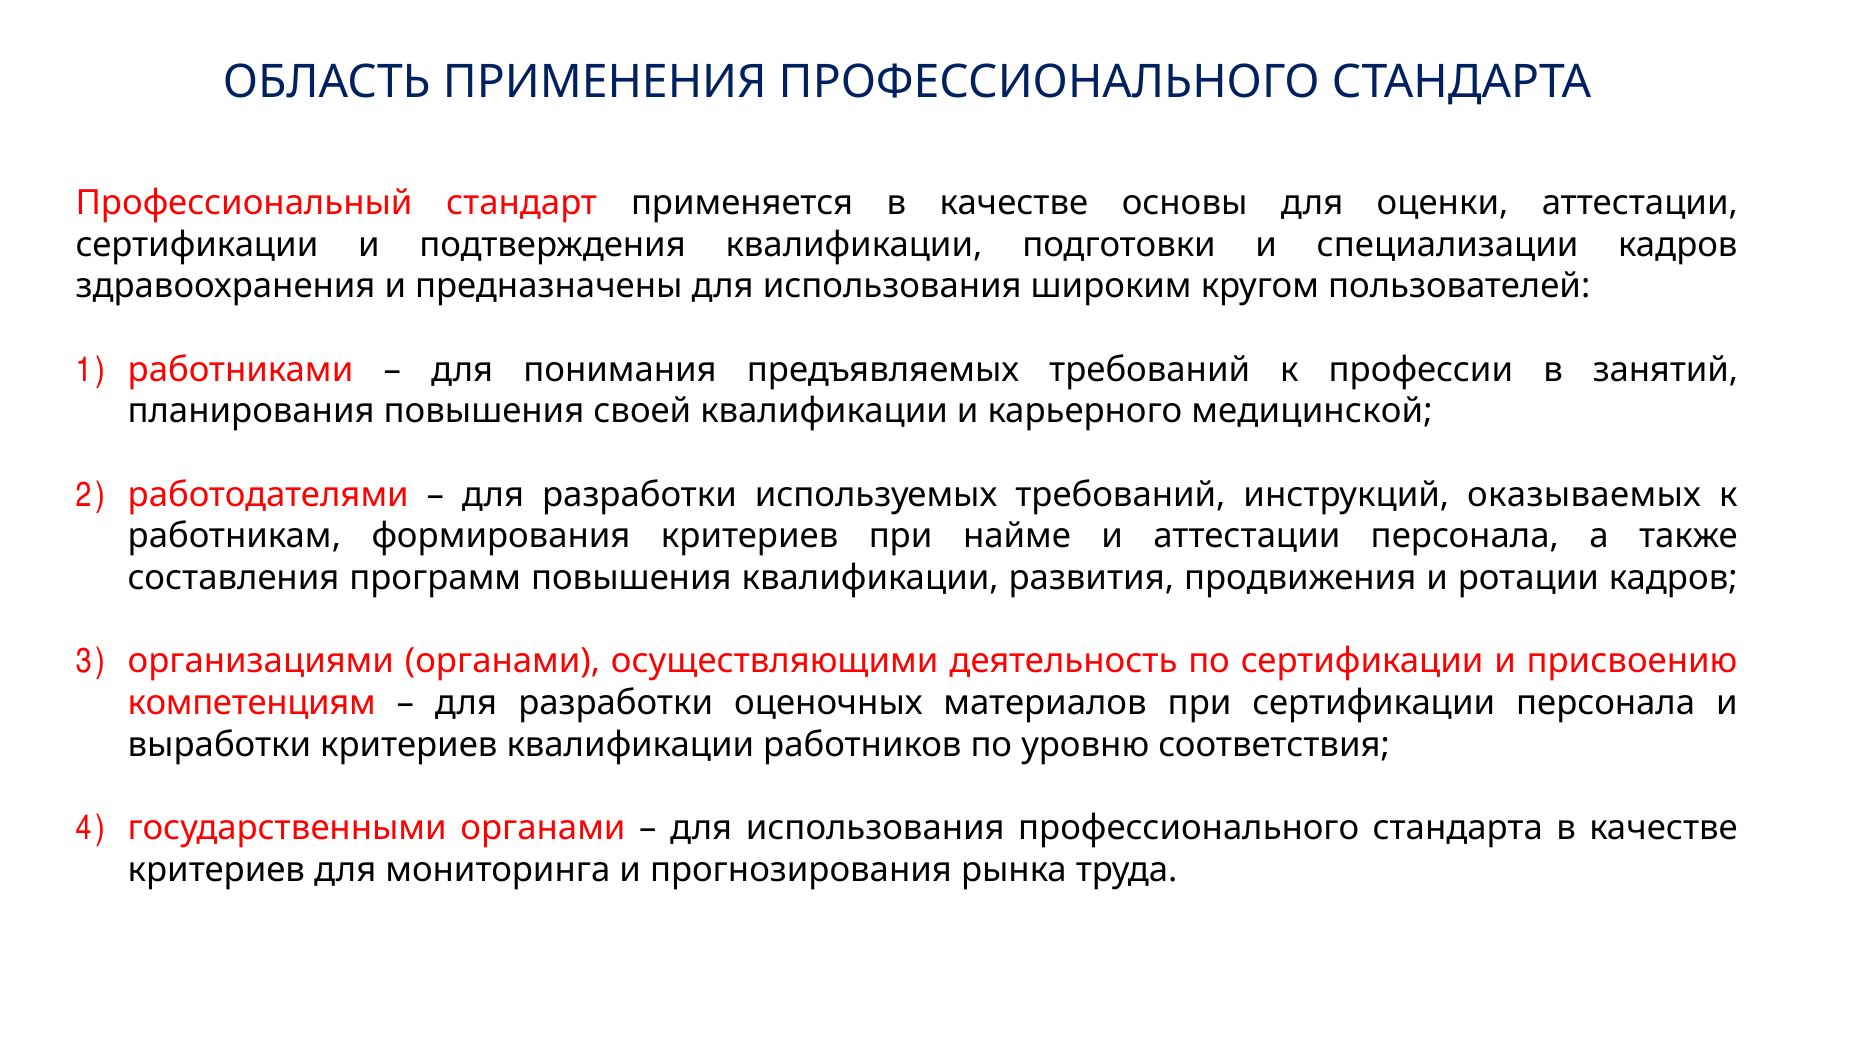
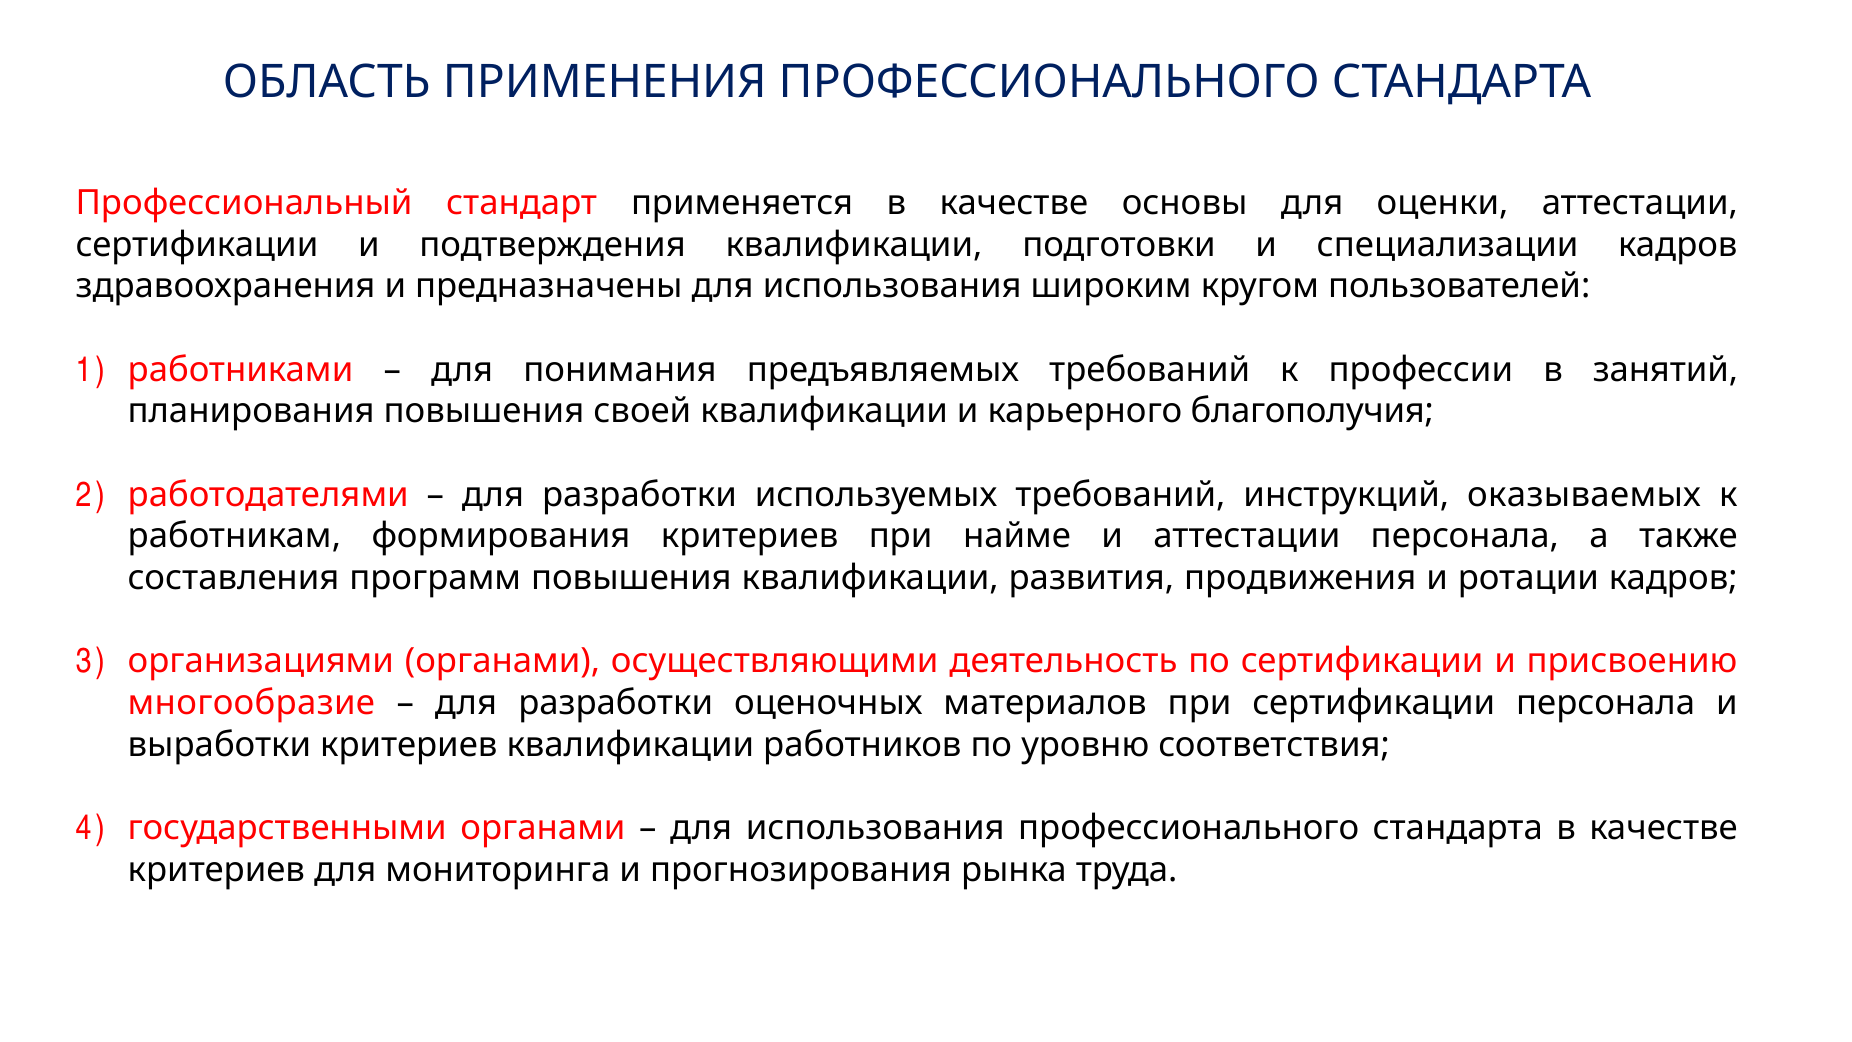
медицинской: медицинской -> благополучия (1312, 411)
компетенциям: компетенциям -> многообразие (251, 703)
